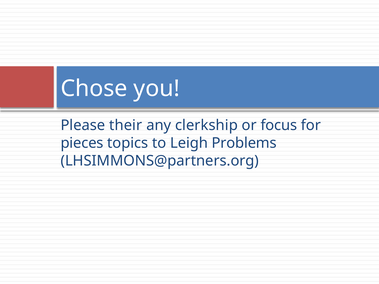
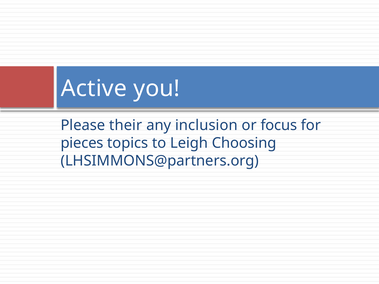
Chose: Chose -> Active (94, 88)
clerkship: clerkship -> inclusion (206, 125)
Problems: Problems -> Choosing (244, 143)
